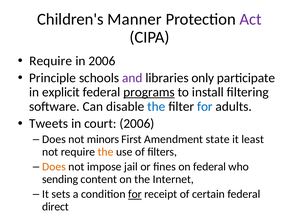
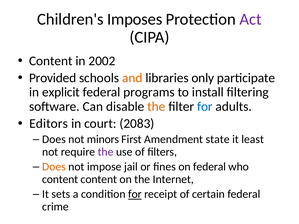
Manner: Manner -> Imposes (135, 19)
Require: Require -> Content (51, 61)
in 2006: 2006 -> 2002 (102, 61)
Principle: Principle -> Provided (53, 78)
and colour: purple -> orange (132, 78)
programs underline: present -> none (149, 92)
the colour: blue -> orange (156, 107)
Tweets: Tweets -> Editors (49, 124)
court 2006: 2006 -> 2083 (137, 124)
the colour: orange -> purple (106, 152)
sending: sending -> content (60, 179)
direct: direct -> crime (55, 207)
